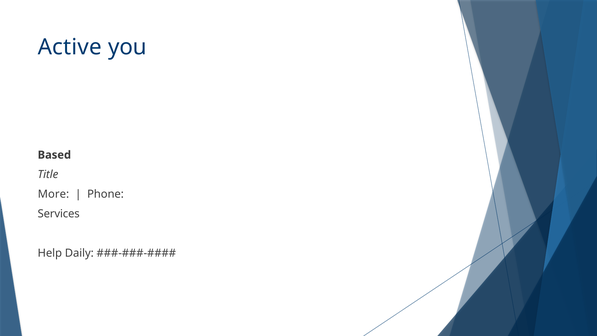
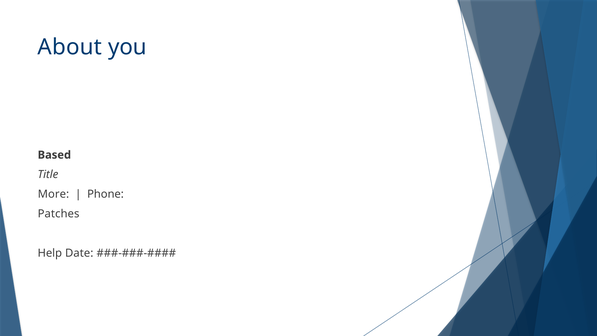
Active: Active -> About (70, 47)
Services: Services -> Patches (59, 214)
Daily: Daily -> Date (79, 253)
